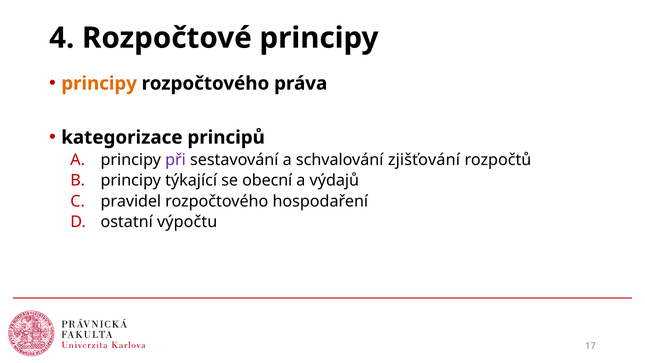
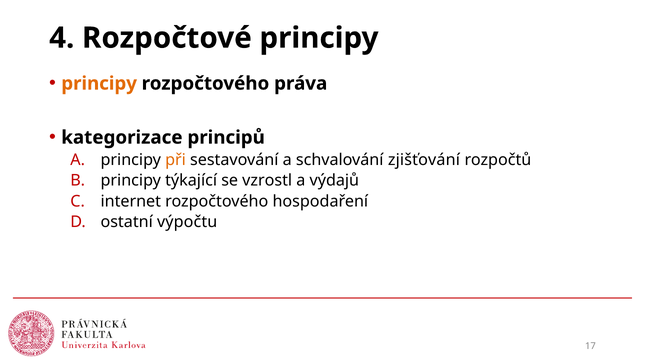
při colour: purple -> orange (176, 160)
obecní: obecní -> vzrostl (267, 180)
pravidel: pravidel -> internet (131, 201)
